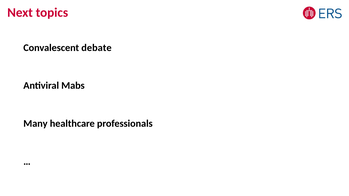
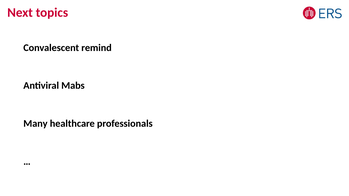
debate: debate -> remind (97, 48)
